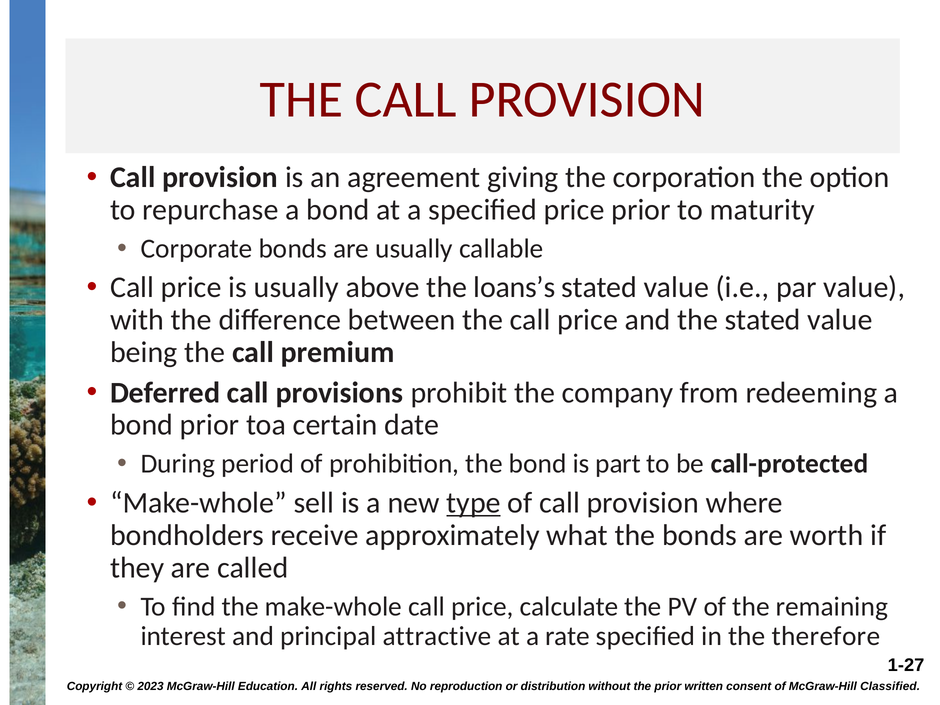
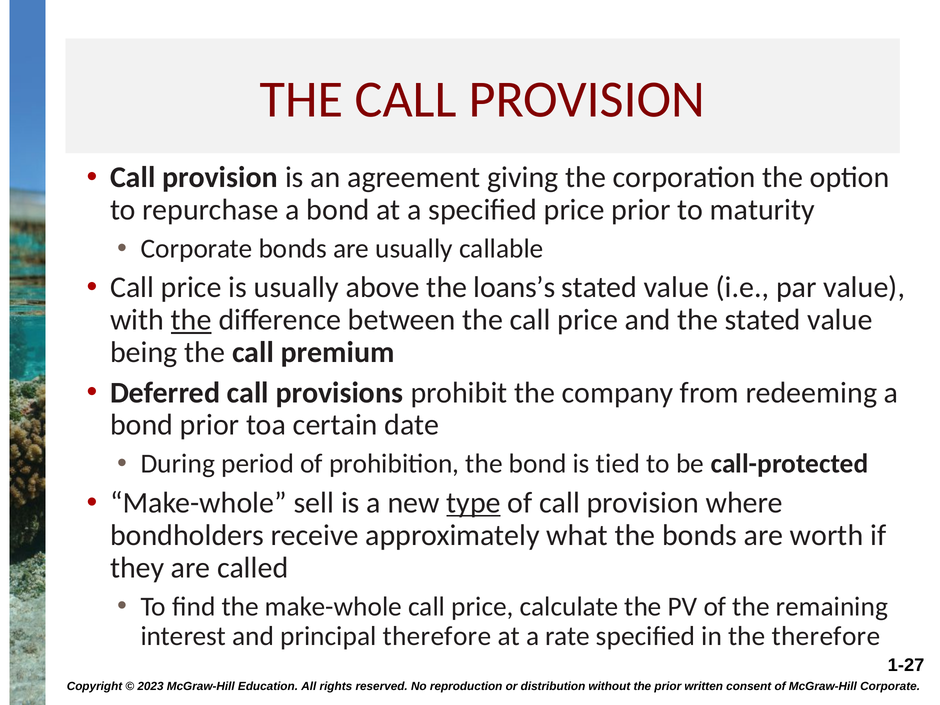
the underline: none -> present (191, 320)
part: part -> tied (618, 464)
principal attractive: attractive -> therefore (437, 636)
McGraw-Hill Classified: Classified -> Corporate (890, 686)
